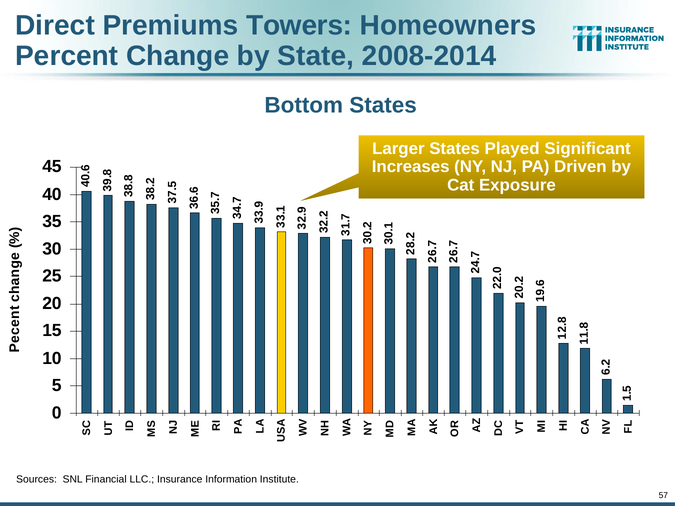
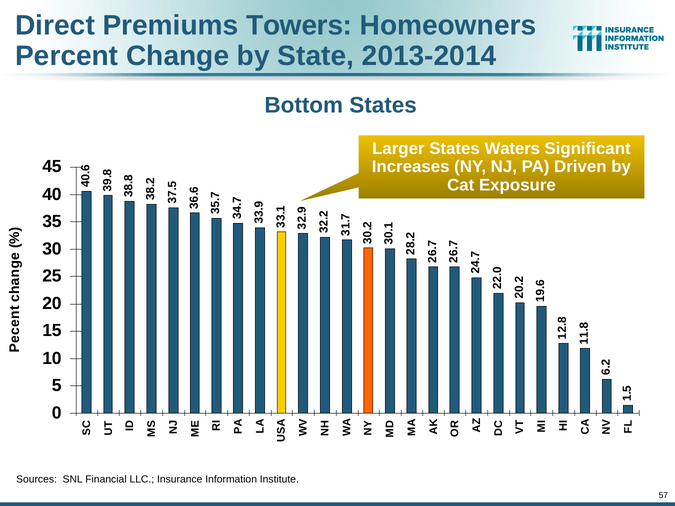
2008-2014: 2008-2014 -> 2013-2014 (429, 56)
Played: Played -> Waters (512, 149)
